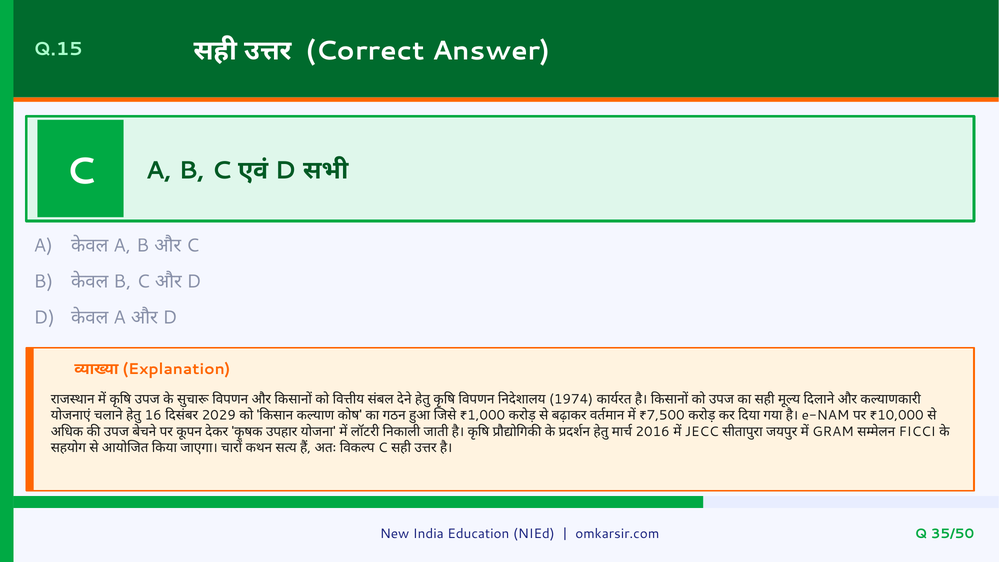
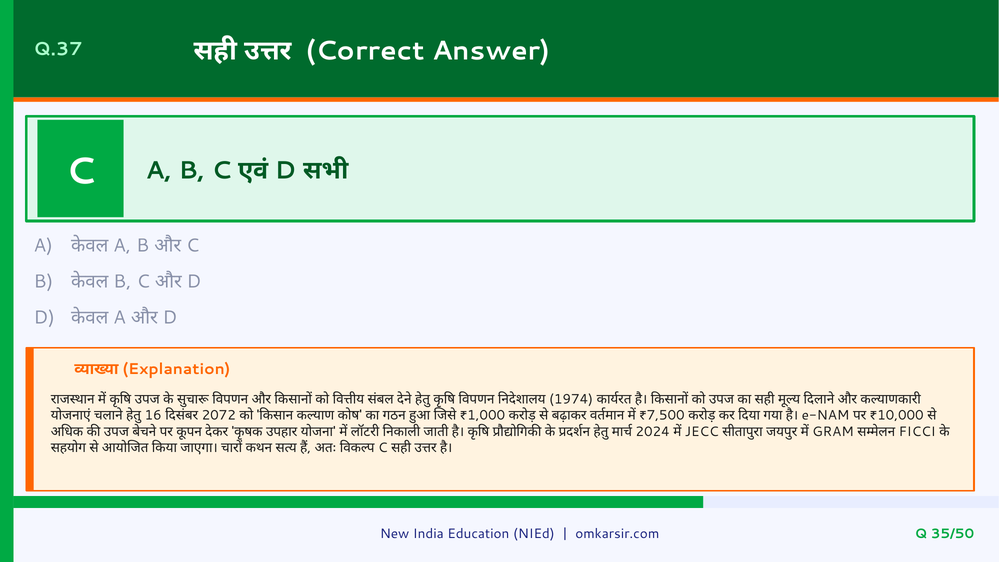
Q.15: Q.15 -> Q.37 (58, 49)
2029: 2029 -> 2072 (219, 415)
2016: 2016 -> 2024 (653, 432)
